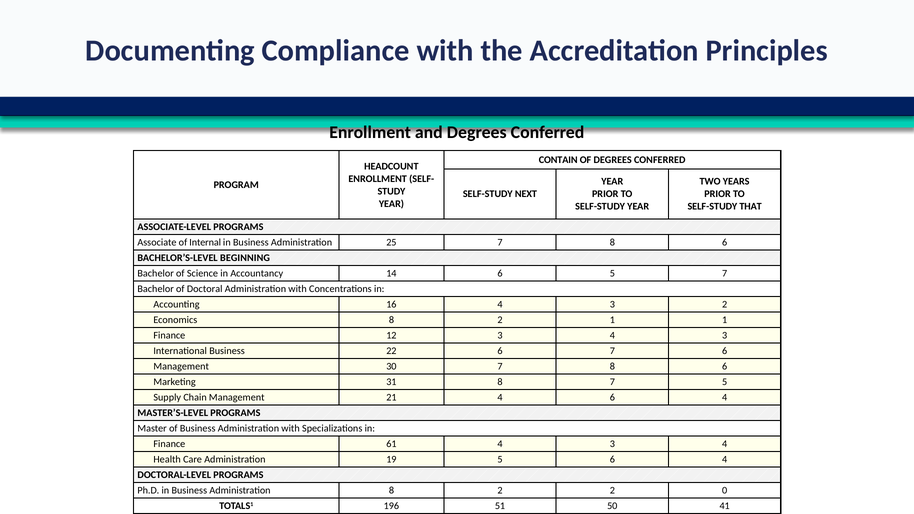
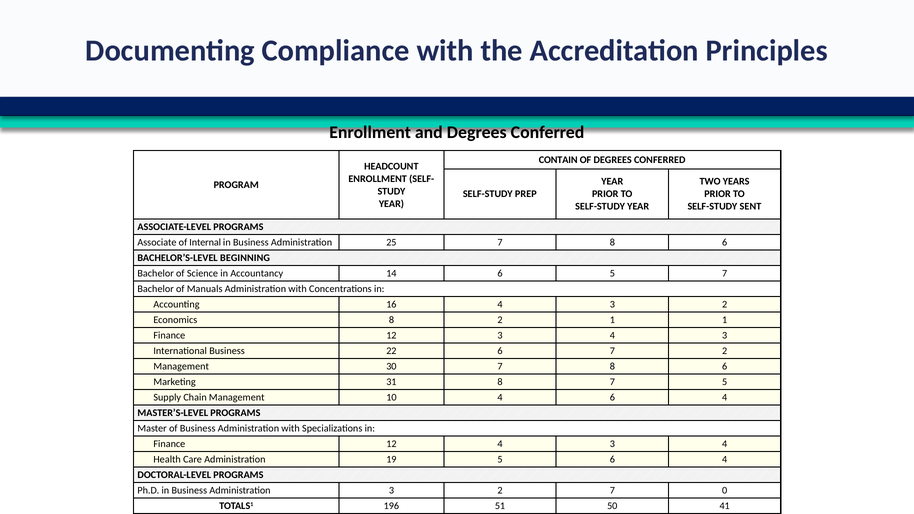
NEXT: NEXT -> PREP (526, 194)
THAT: THAT -> SENT (750, 207)
Doctoral: Doctoral -> Manuals (205, 289)
7 6: 6 -> 2 (725, 351)
21: 21 -> 10 (391, 398)
61: 61 -> 12 (391, 444)
Administration 8: 8 -> 3 (391, 491)
2 2: 2 -> 7 (612, 491)
